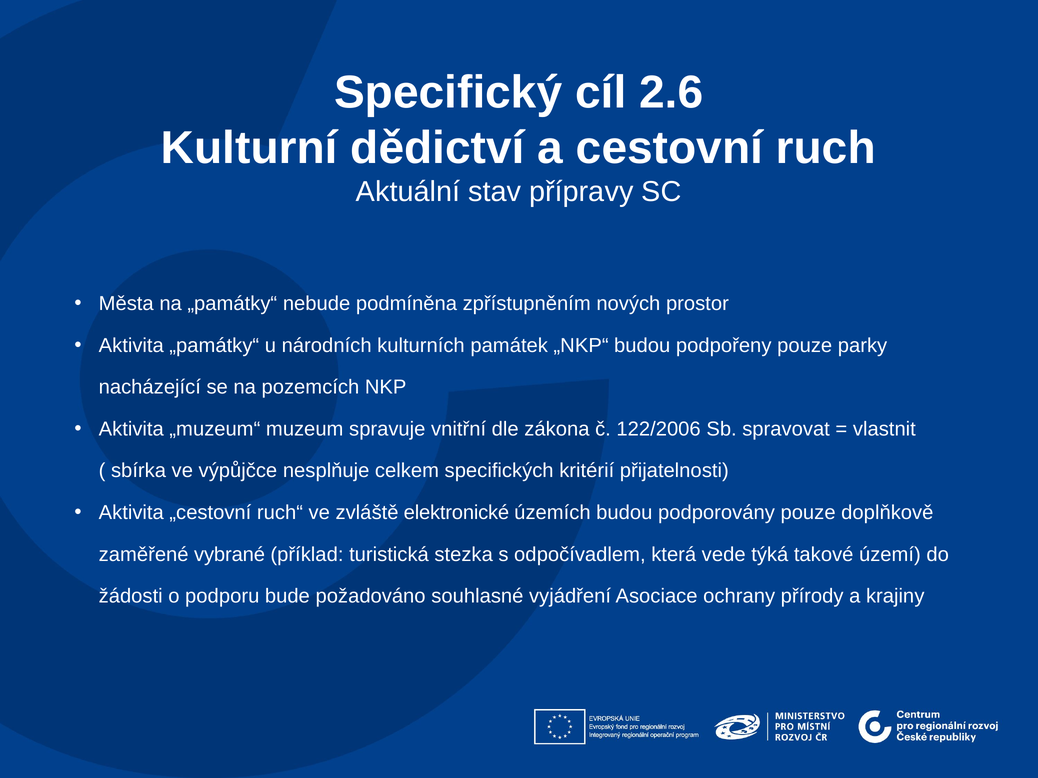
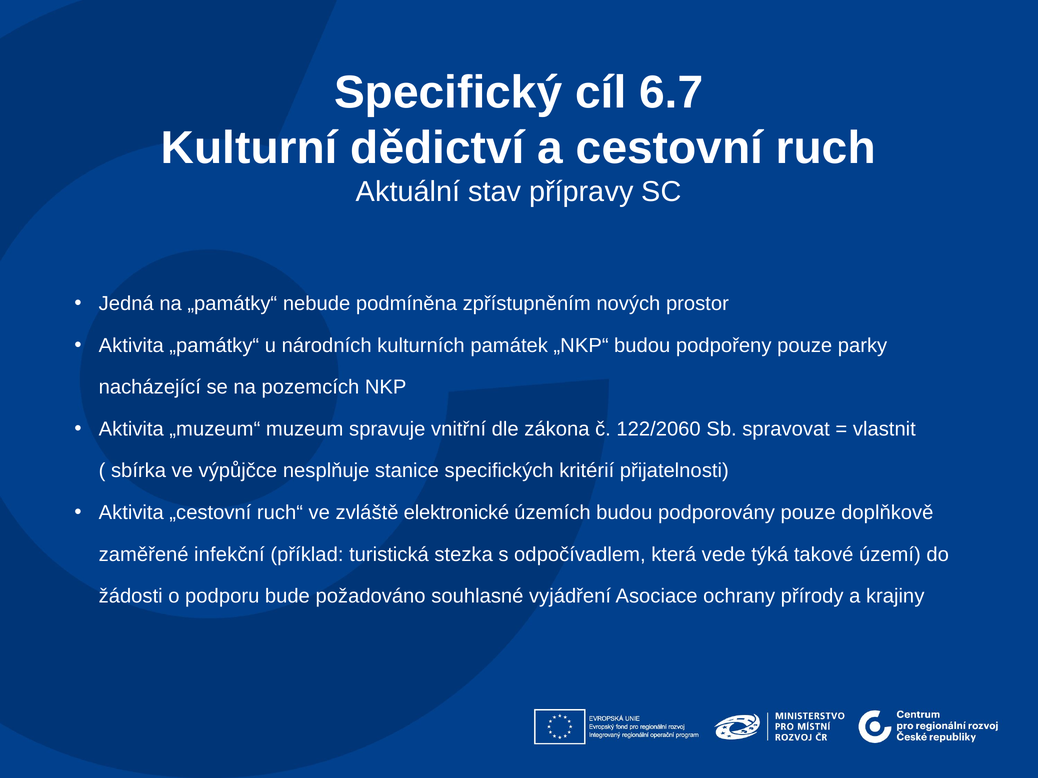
2.6: 2.6 -> 6.7 (671, 93)
Města: Města -> Jedná (126, 304)
122/2006: 122/2006 -> 122/2060 (659, 429)
celkem: celkem -> stanice (407, 471)
vybrané: vybrané -> infekční (229, 555)
